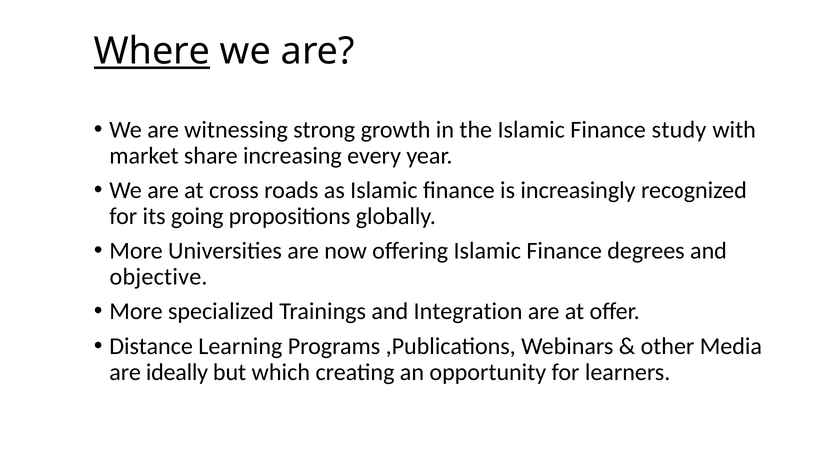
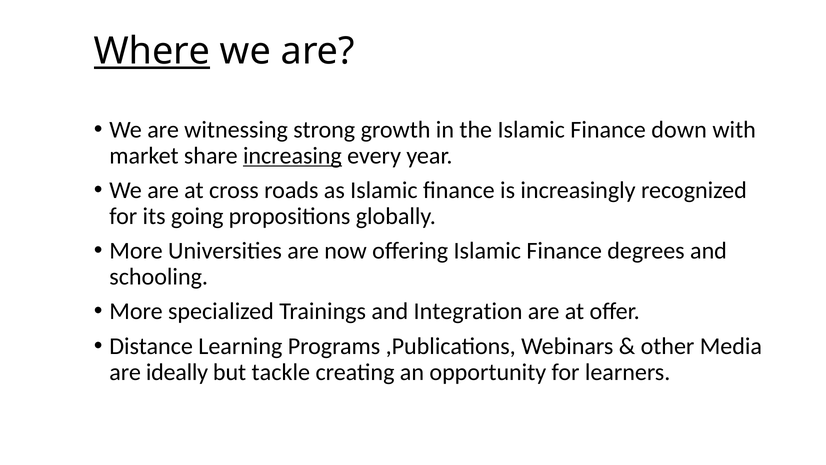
study: study -> down (679, 130)
increasing underline: none -> present (292, 156)
objective: objective -> schooling (159, 277)
which: which -> tackle (281, 372)
